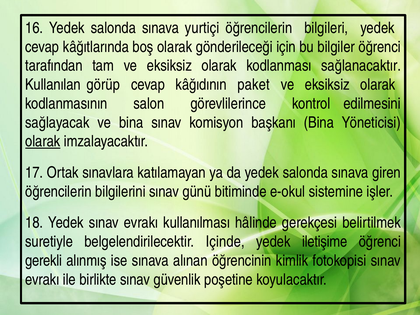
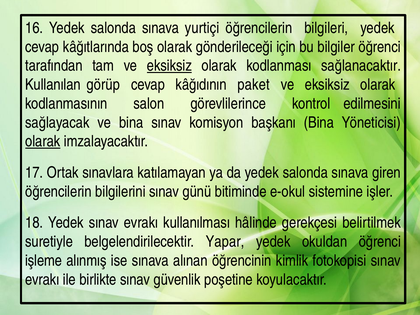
eksiksiz underline: none -> present (169, 66)
Içinde: Içinde -> Yapar (225, 242)
iletişime: iletişime -> okuldan (325, 242)
gerekli: gerekli -> işleme (44, 261)
